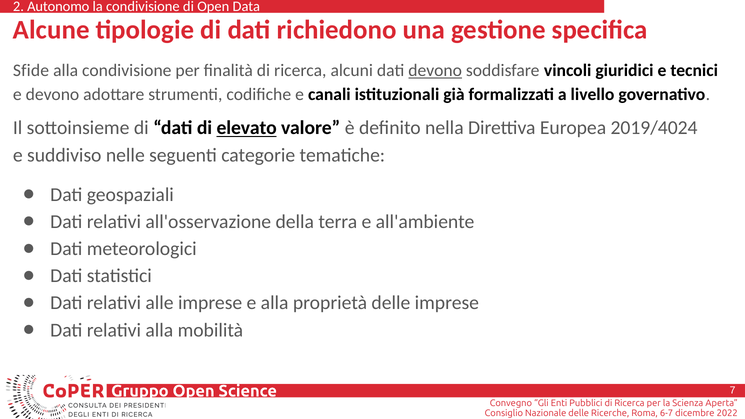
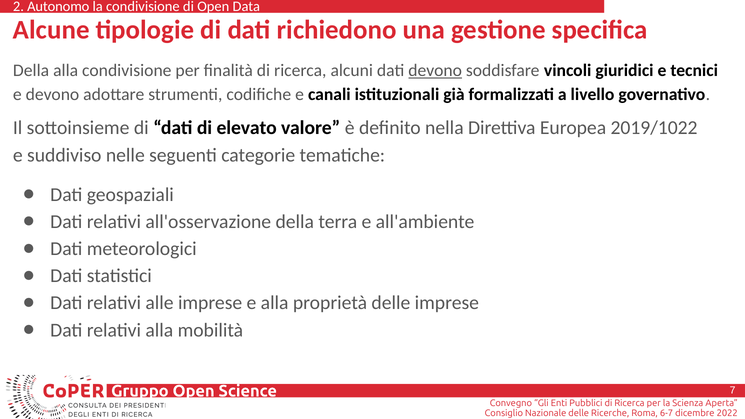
Sfide: Sfide -> Della (31, 70)
elevato underline: present -> none (247, 128)
2019/4024: 2019/4024 -> 2019/1022 (654, 128)
